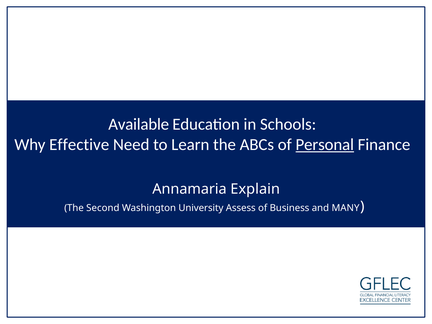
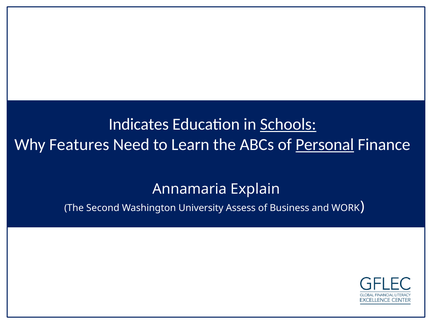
Available: Available -> Indicates (139, 124)
Schools underline: none -> present (288, 124)
Effective: Effective -> Features (79, 145)
MANY: MANY -> WORK (346, 208)
